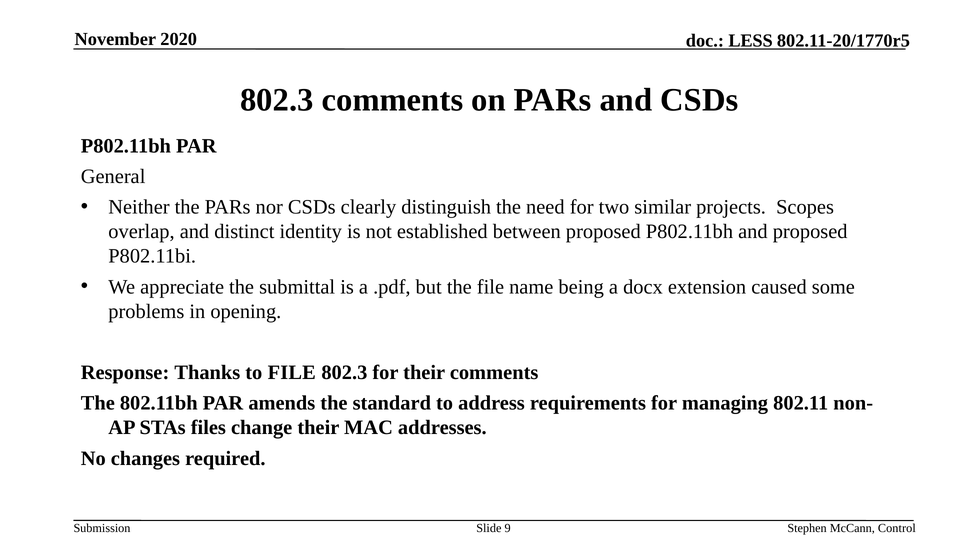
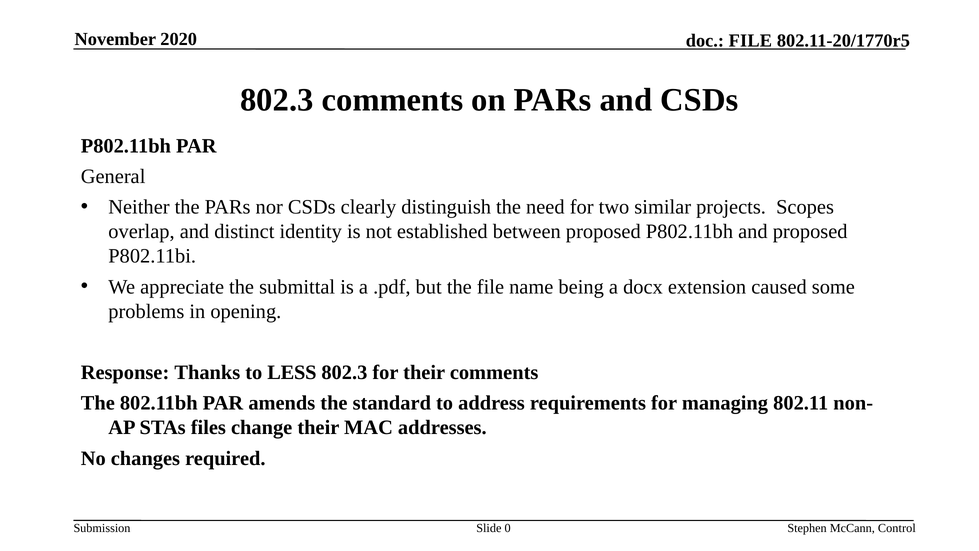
LESS: LESS -> FILE (750, 41)
to FILE: FILE -> LESS (292, 372)
9: 9 -> 0 (508, 528)
